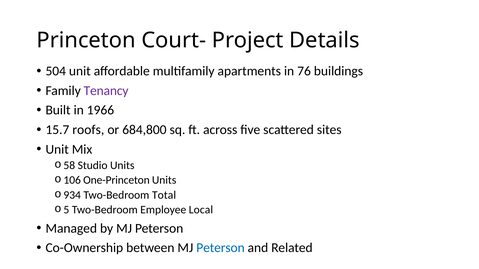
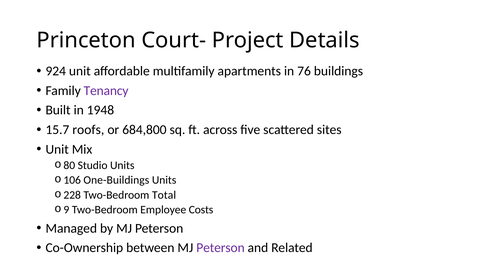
504: 504 -> 924 (56, 71)
1966: 1966 -> 1948 (100, 110)
58: 58 -> 80 (69, 165)
One-Princeton: One-Princeton -> One-Buildings (116, 180)
934: 934 -> 228 (72, 195)
5: 5 -> 9 (66, 210)
Local: Local -> Costs (201, 210)
Peterson colour: blue -> purple (220, 248)
